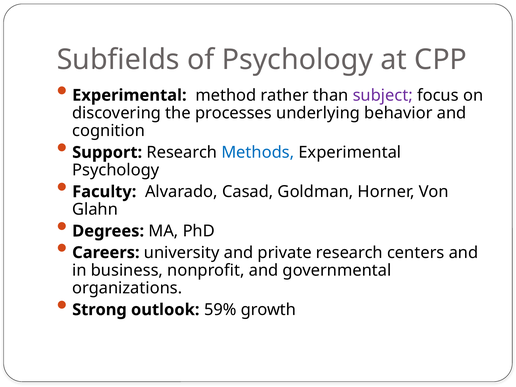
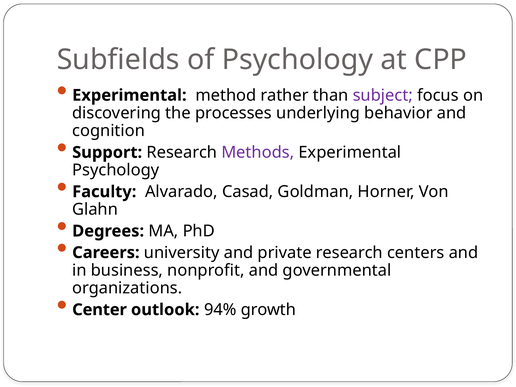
Methods colour: blue -> purple (258, 152)
Strong: Strong -> Center (99, 310)
59%: 59% -> 94% (220, 310)
